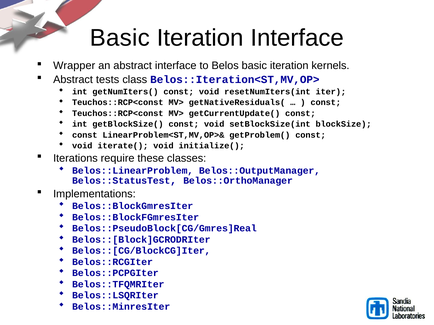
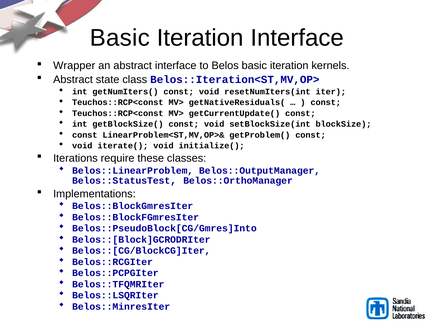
tests: tests -> state (108, 80)
Belos::PseudoBlock[CG/Gmres]Real: Belos::PseudoBlock[CG/Gmres]Real -> Belos::PseudoBlock[CG/Gmres]Into (164, 229)
